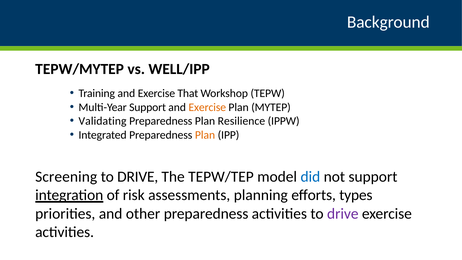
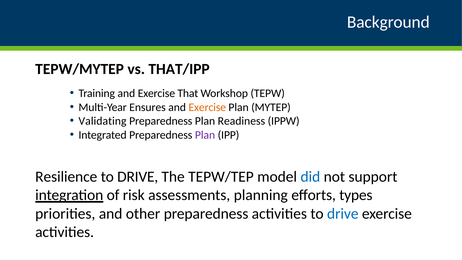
WELL/IPP: WELL/IPP -> THAT/IPP (179, 69)
Multi-Year Support: Support -> Ensures (148, 107)
Resilience: Resilience -> Readiness (241, 121)
Plan colour: orange -> purple (205, 135)
Screening: Screening -> Resilience (66, 177)
drive colour: purple -> blue (343, 214)
